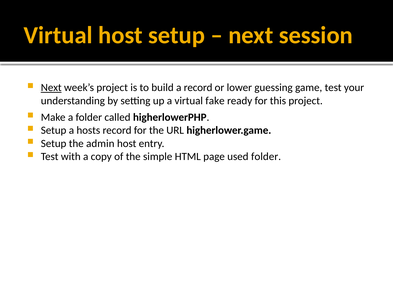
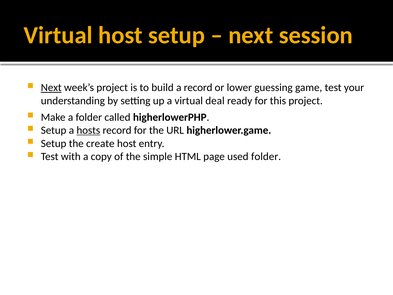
fake: fake -> deal (215, 101)
hosts underline: none -> present (88, 130)
admin: admin -> create (100, 143)
